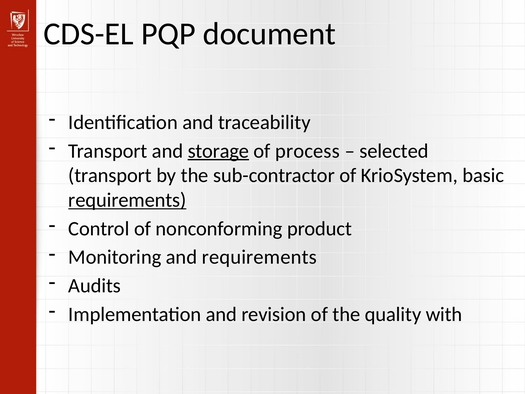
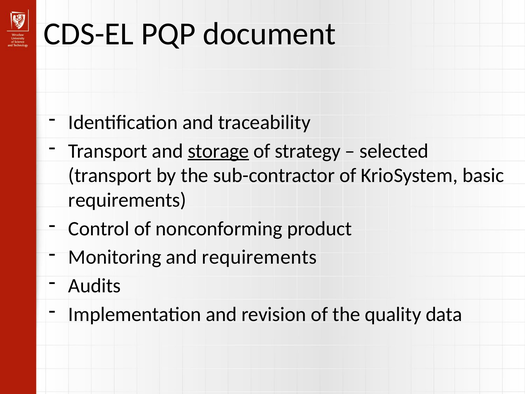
process: process -> strategy (308, 151)
requirements underline: present -> none (127, 200)
with: with -> data (444, 314)
